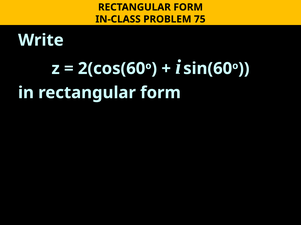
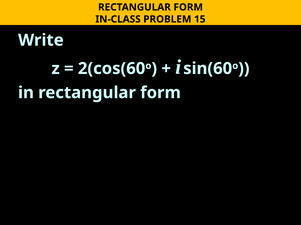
75: 75 -> 15 (200, 19)
